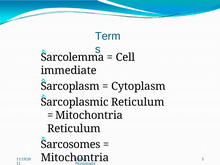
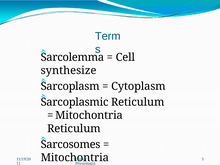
immediate: immediate -> synthesize (69, 70)
